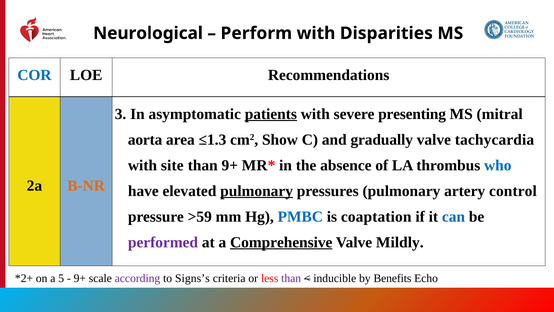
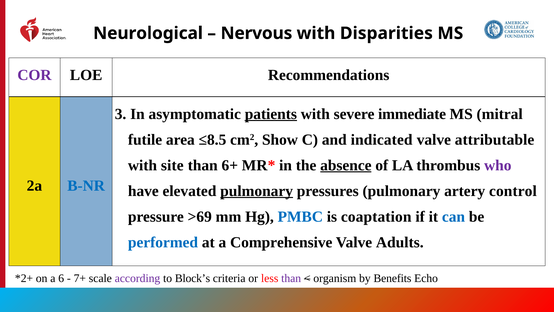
Perform: Perform -> Nervous (256, 33)
COR colour: blue -> purple (34, 75)
presenting: presenting -> immediate (412, 114)
aorta: aorta -> futile (145, 139)
≤1.3: ≤1.3 -> ≤8.5 (212, 139)
gradually: gradually -> indicated (382, 139)
tachycardia: tachycardia -> attributable (495, 139)
than 9+: 9+ -> 6+ (230, 165)
absence underline: none -> present (346, 165)
who colour: blue -> purple (498, 165)
B-NR colour: orange -> blue (86, 185)
>59: >59 -> >69 (200, 216)
performed colour: purple -> blue (163, 242)
Comprehensive underline: present -> none (281, 242)
Mildly: Mildly -> Adults (400, 242)
5: 5 -> 6 (61, 278)
9+: 9+ -> 7+ (80, 278)
Signs’s: Signs’s -> Block’s (193, 278)
inducible: inducible -> organism (335, 278)
